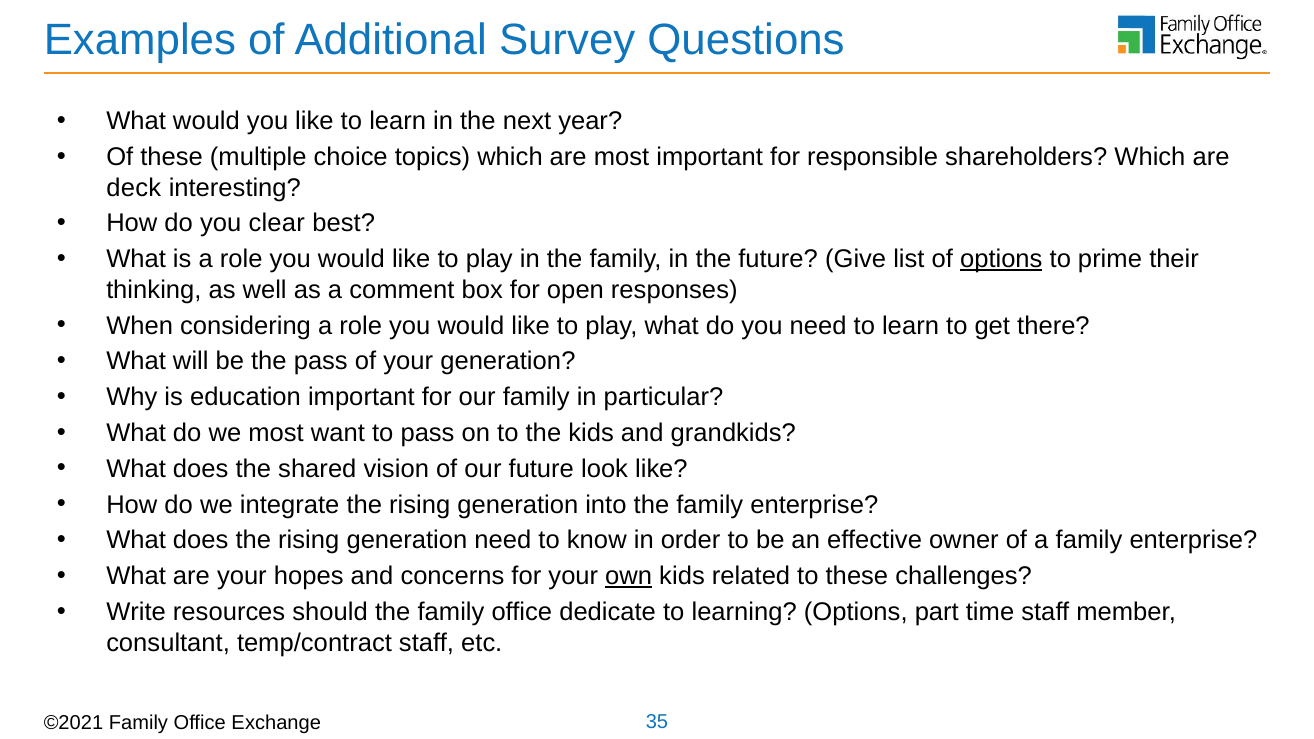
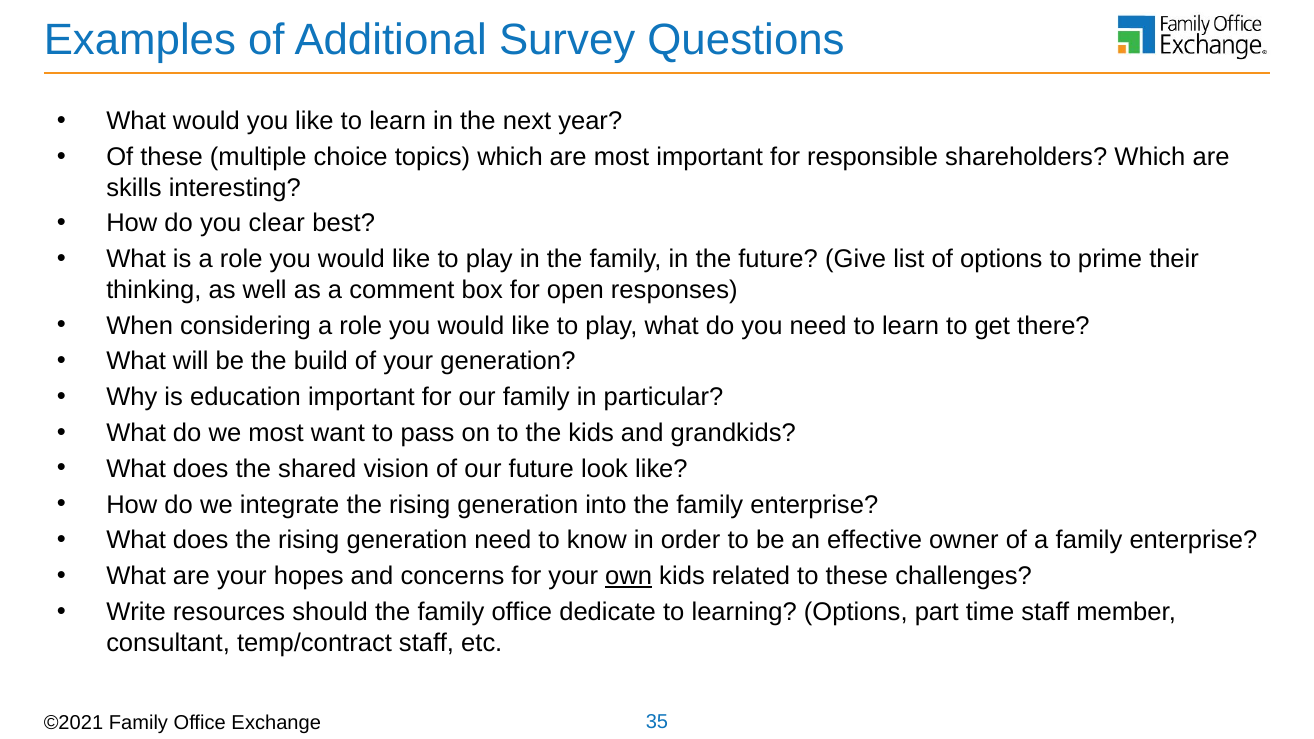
deck: deck -> skills (134, 188)
options underline: present -> none (1001, 259)
the pass: pass -> build (321, 362)
